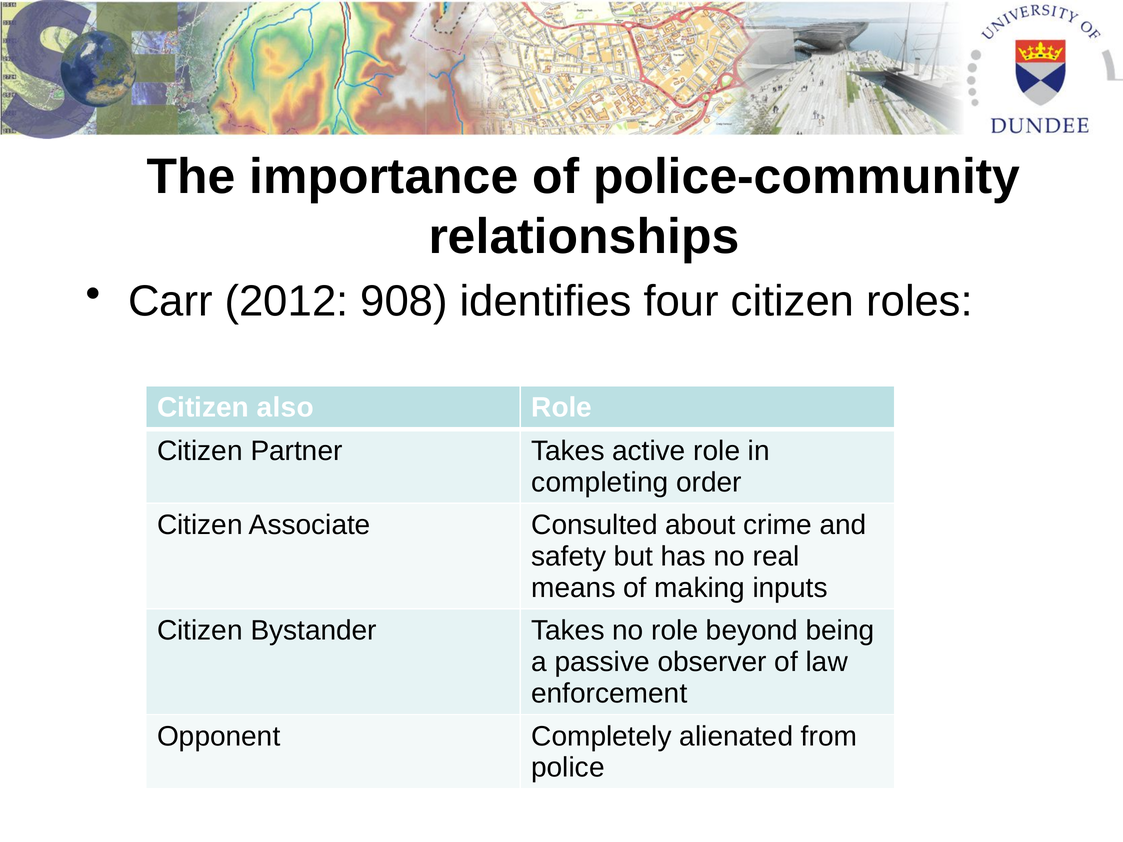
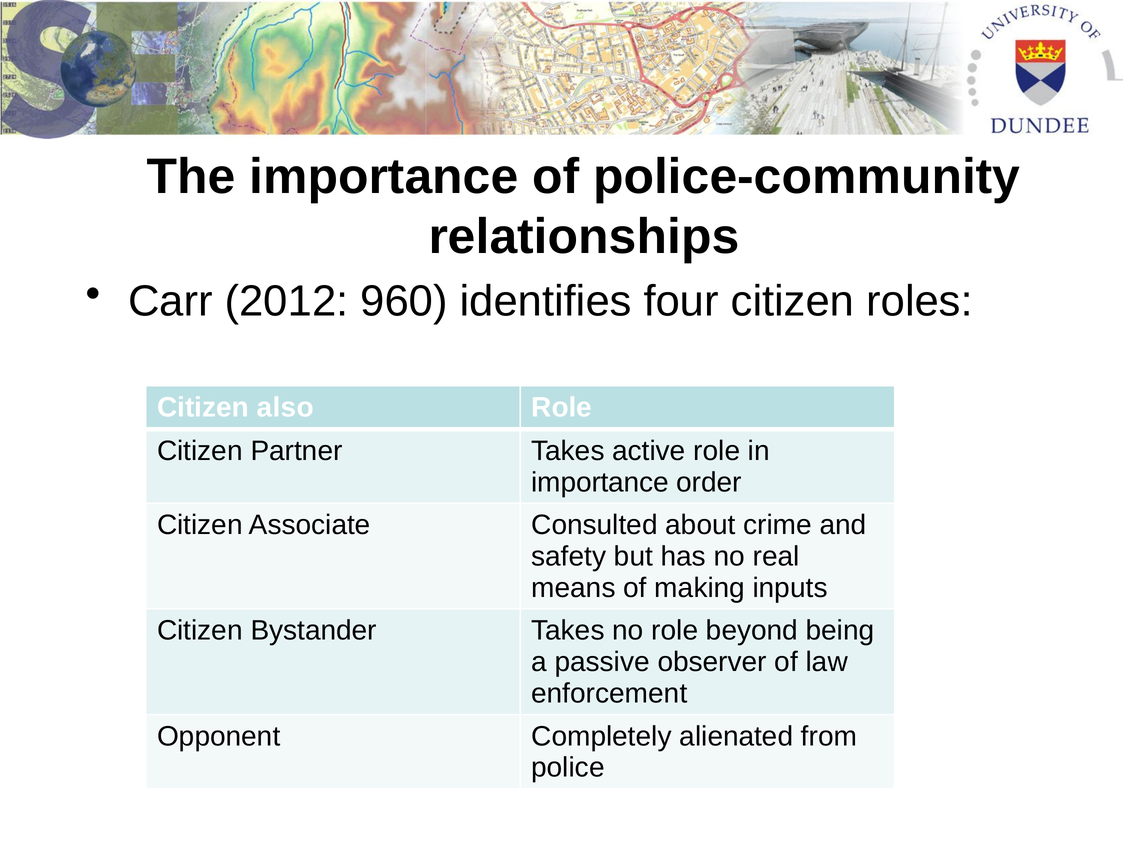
908: 908 -> 960 (404, 302)
completing: completing -> importance (600, 483)
